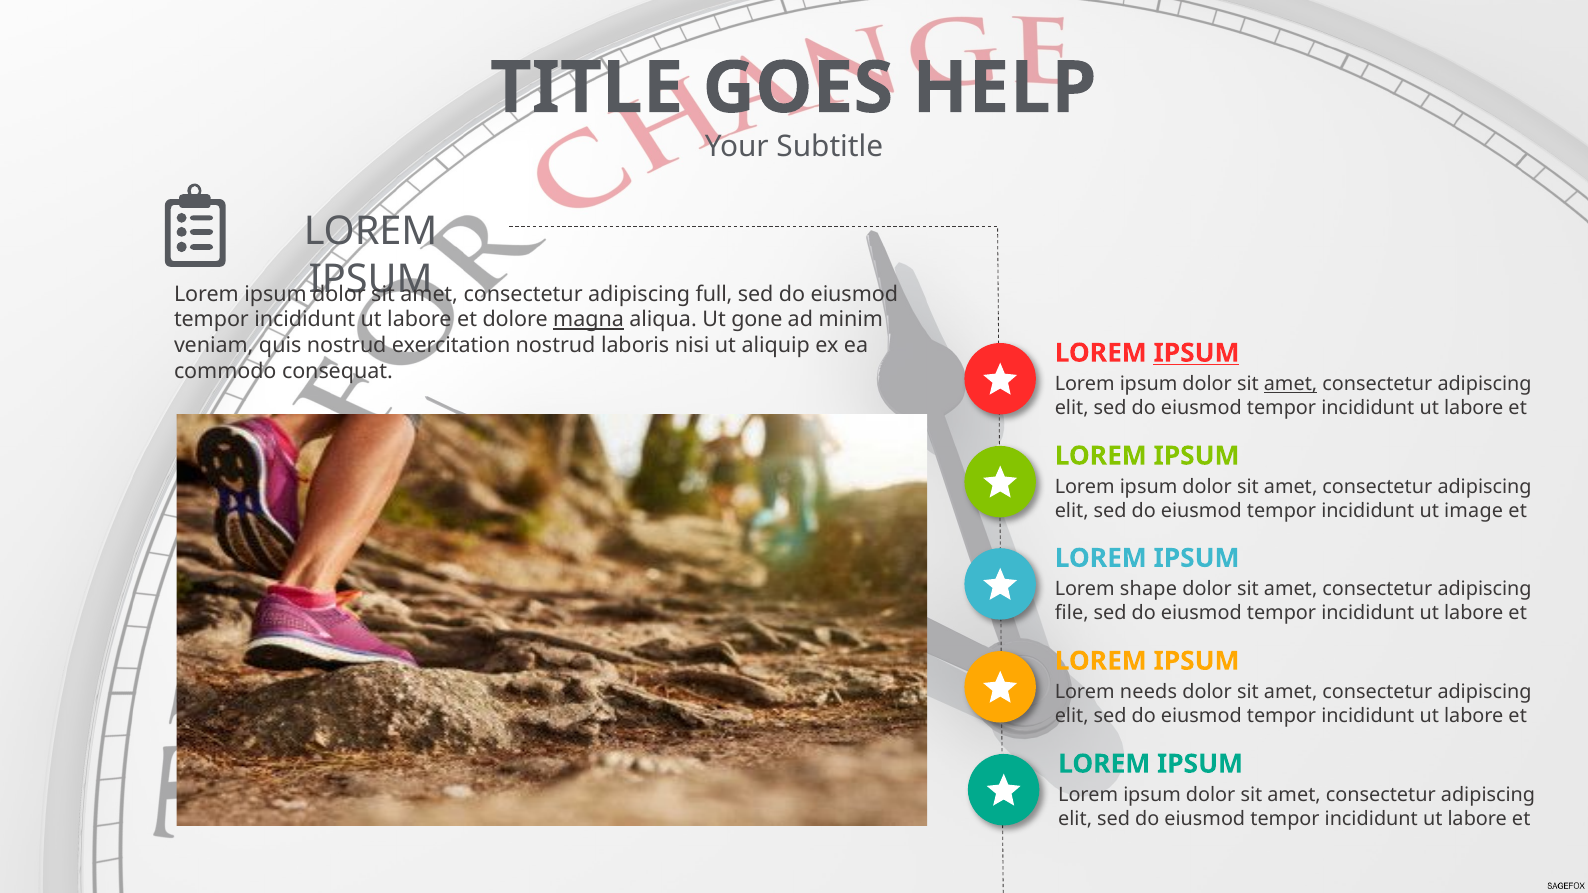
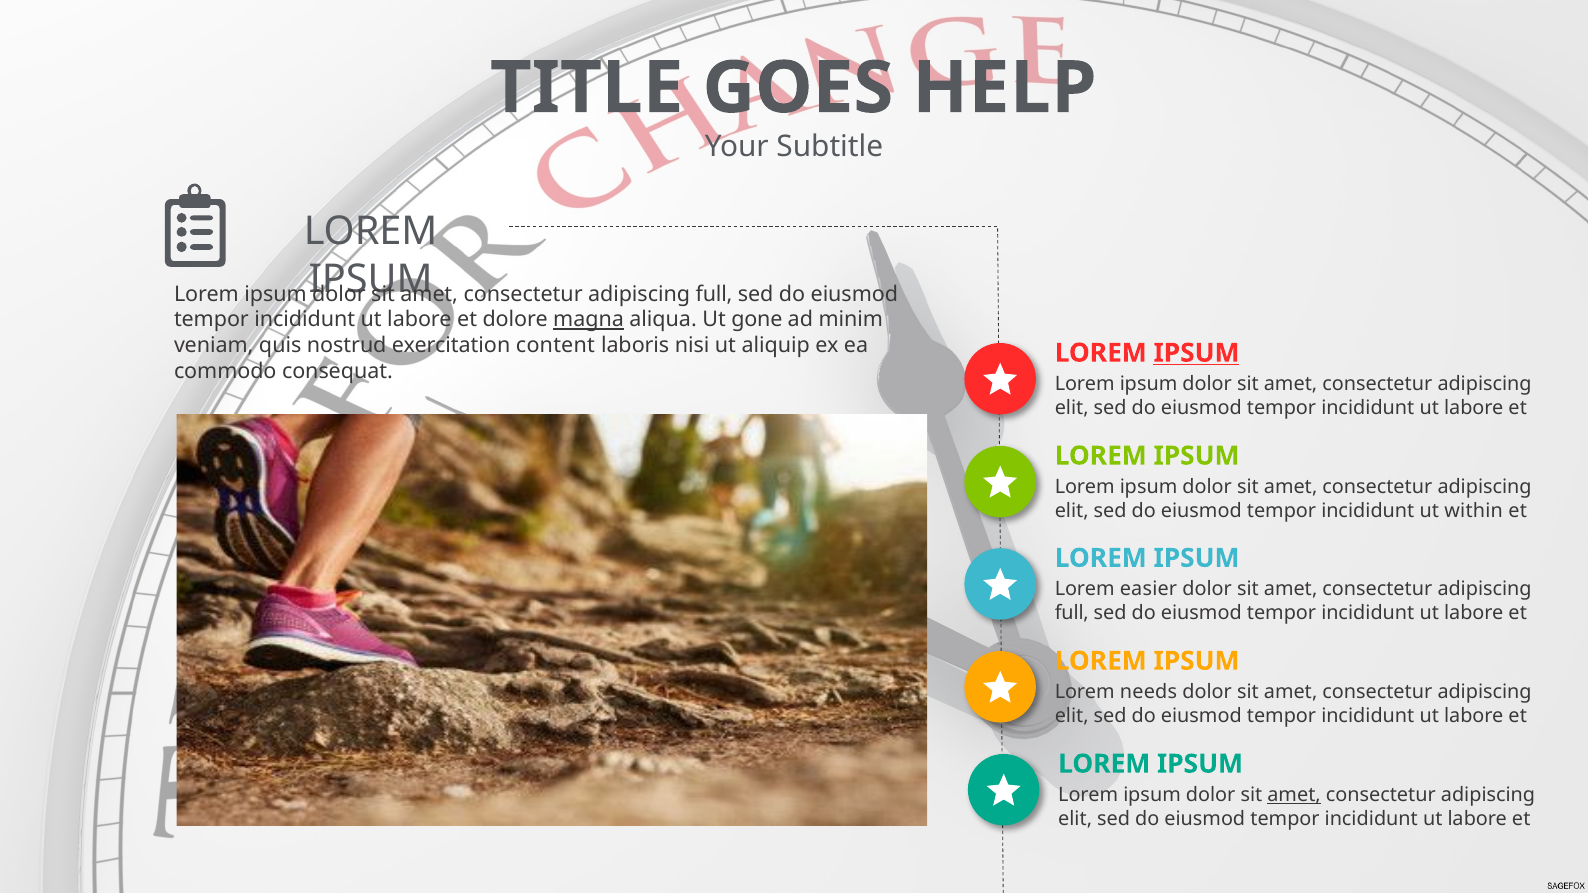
exercitation nostrud: nostrud -> content (555, 346)
amet underline: present -> none (1291, 384)
image: image -> within (1474, 511)
shape: shape -> easier (1148, 590)
file: file -> full (1072, 613)
amet underline: none -> present (1294, 795)
